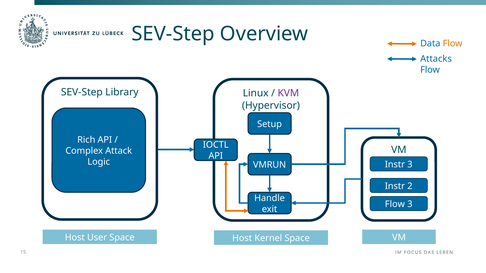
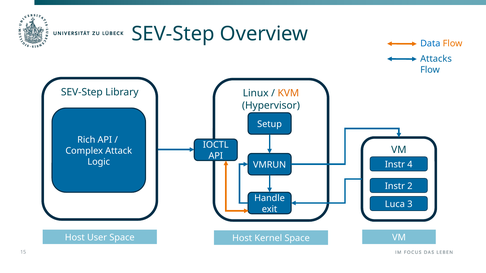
KVM colour: purple -> orange (288, 93)
3: 3 -> 4 (410, 165)
Flow: Flow -> Luca (395, 204)
